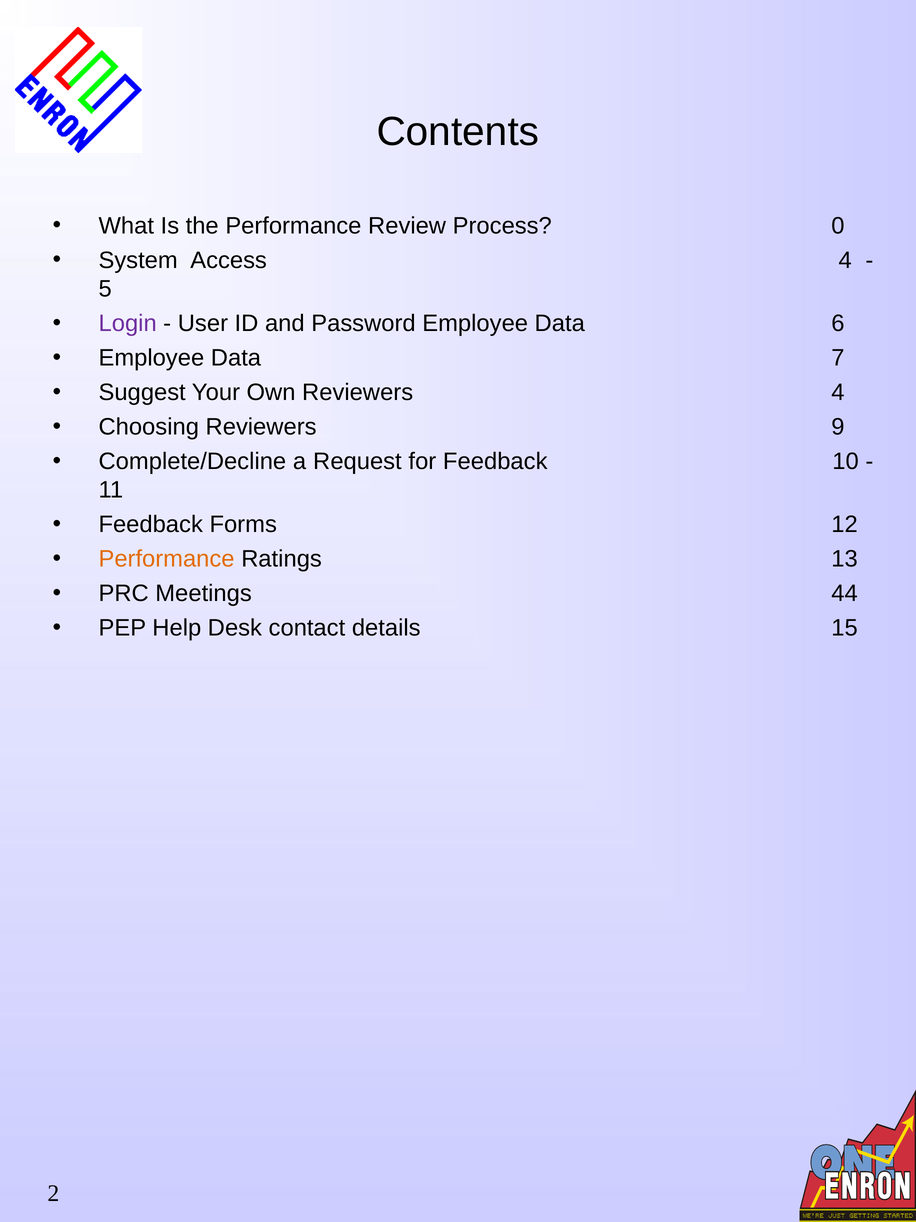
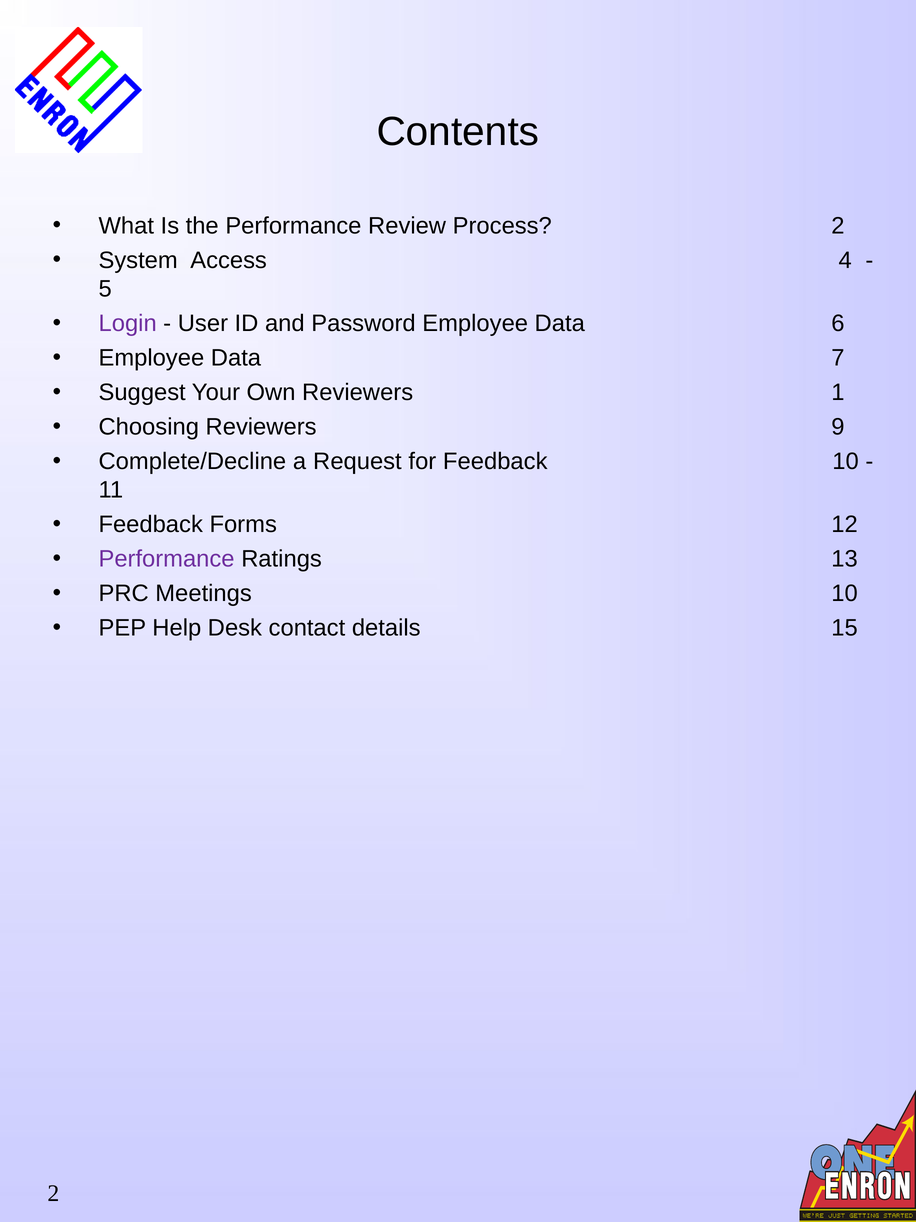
Process 0: 0 -> 2 (838, 226)
Reviewers 4: 4 -> 1 (838, 392)
Performance colour: orange -> purple (167, 559)
Meetings 44: 44 -> 10 (845, 593)
